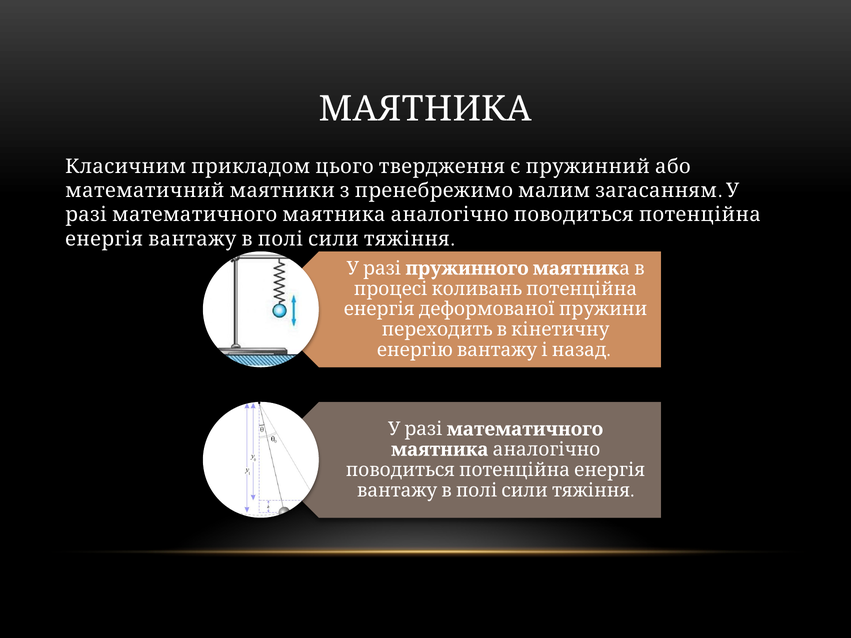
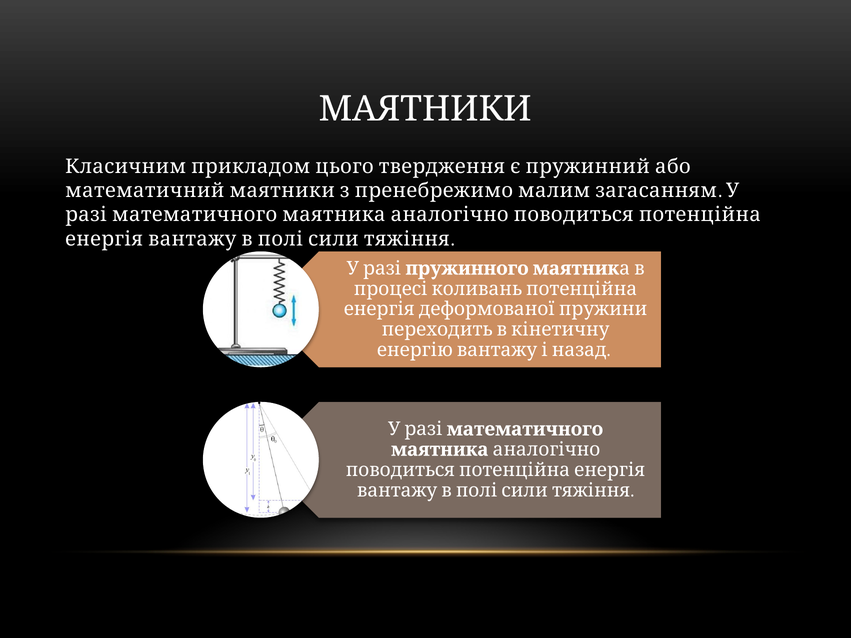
МАЯТНИКА: МАЯТНИКА -> МАЯТНИКИ (425, 109)
